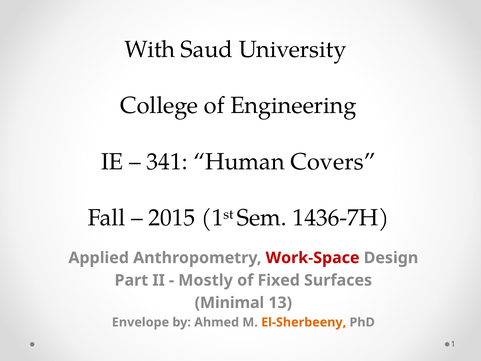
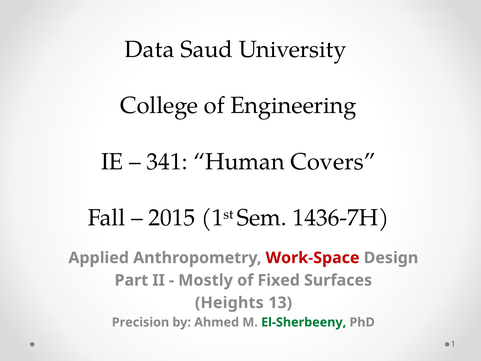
With: With -> Data (149, 49)
Minimal: Minimal -> Heights (229, 303)
Envelope: Envelope -> Precision (140, 322)
El-Sherbeeny colour: orange -> green (304, 322)
